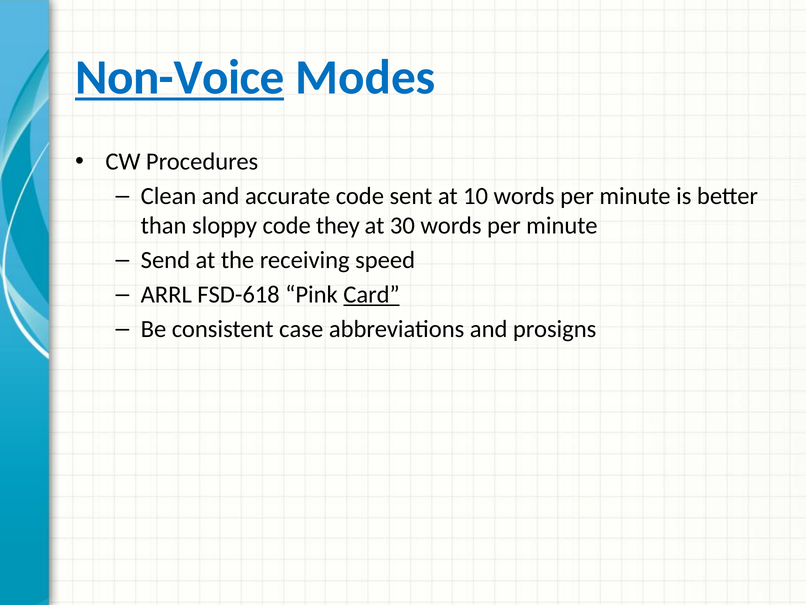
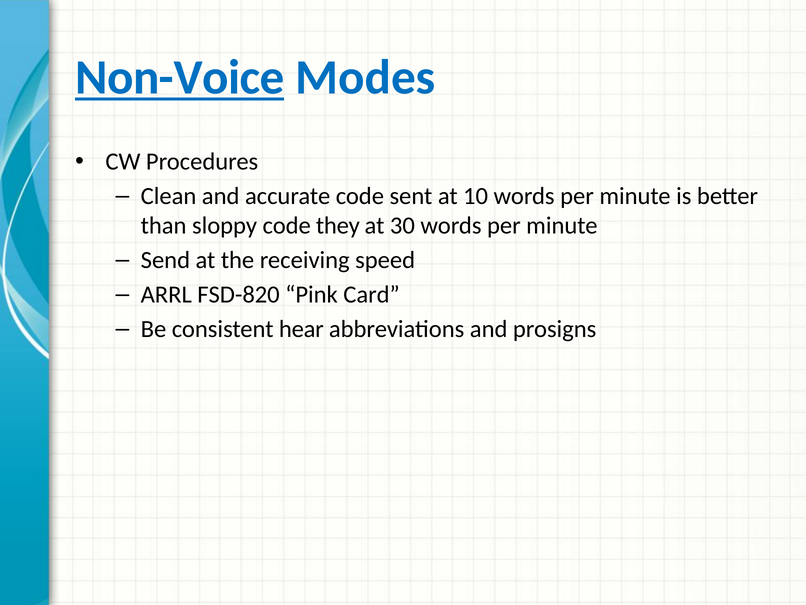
FSD-618: FSD-618 -> FSD-820 (239, 295)
Card underline: present -> none (372, 295)
case: case -> hear (301, 329)
